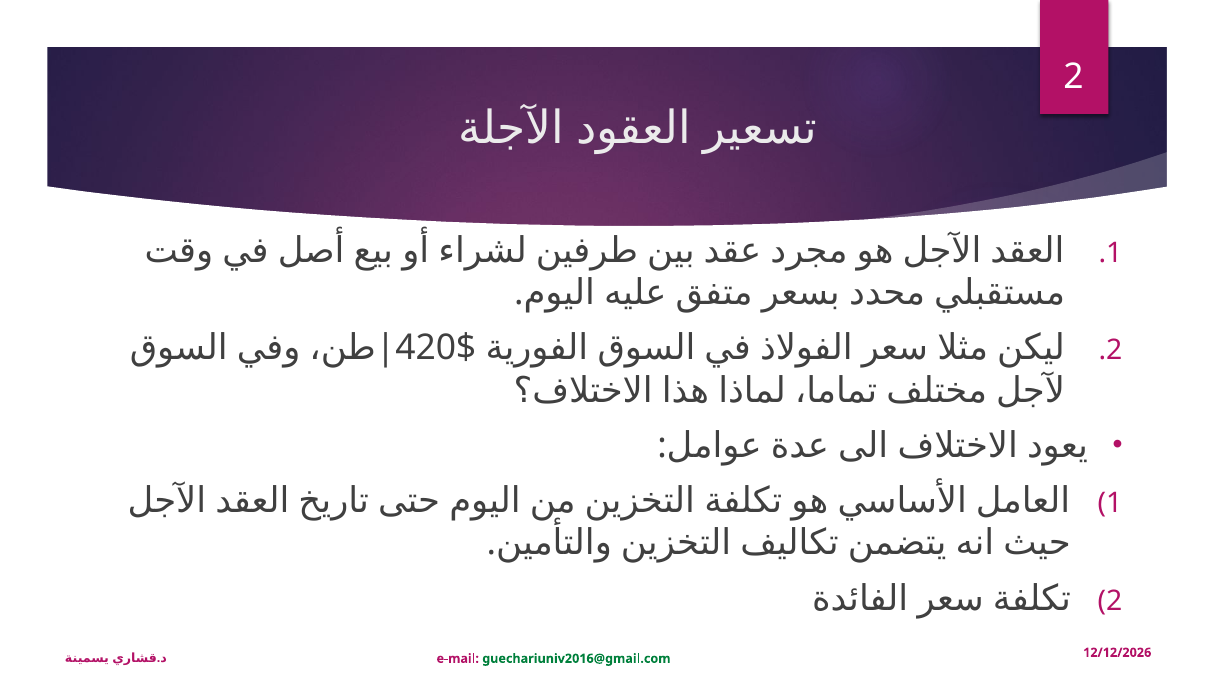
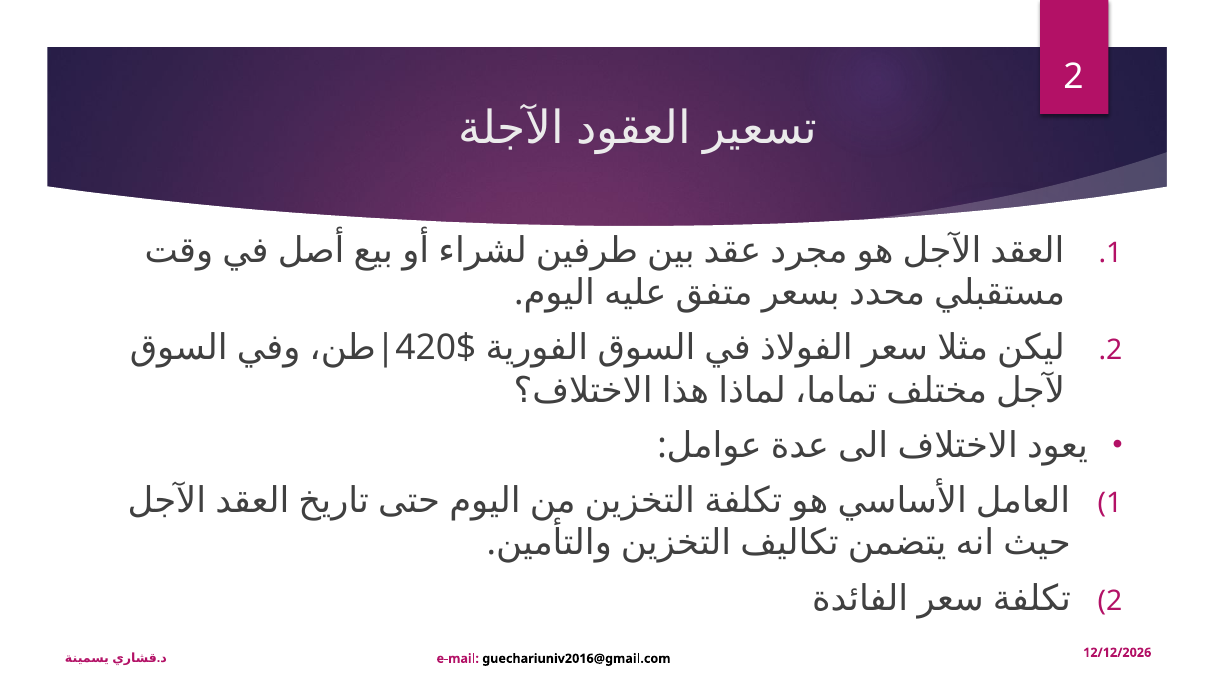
guechariuniv2016@gmail.com colour: green -> black (576, 658)
